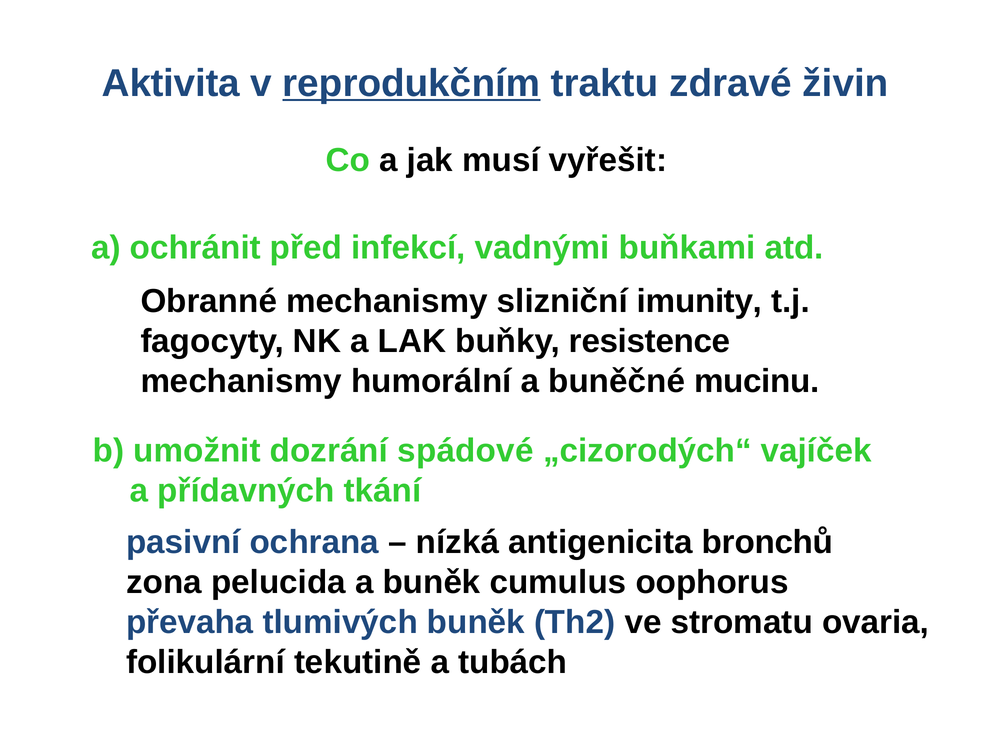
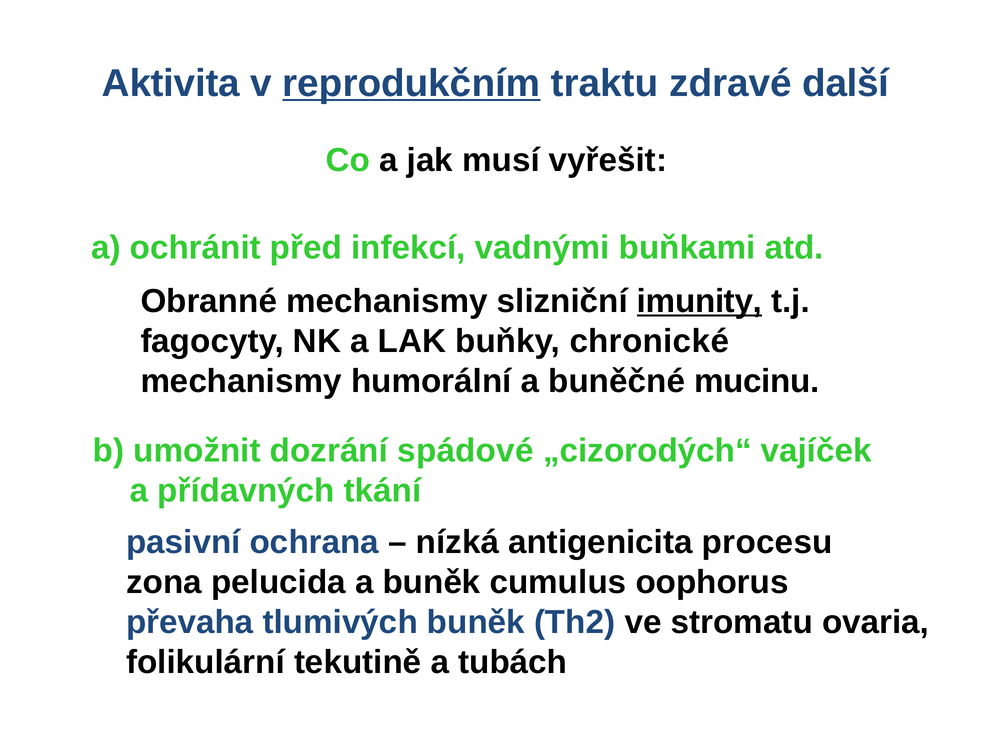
živin: živin -> další (846, 83)
imunity underline: none -> present (700, 301)
resistence: resistence -> chronické (649, 341)
bronchů: bronchů -> procesu (767, 542)
